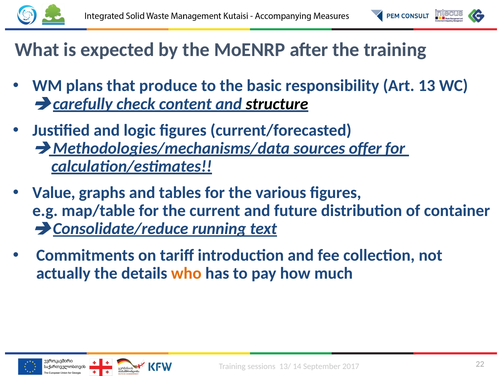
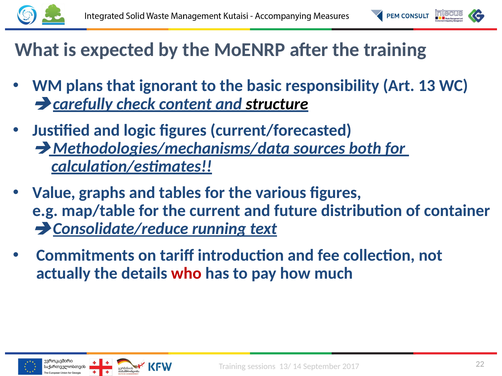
produce: produce -> ignorant (168, 86)
offer: offer -> both (365, 148)
who colour: orange -> red (186, 274)
